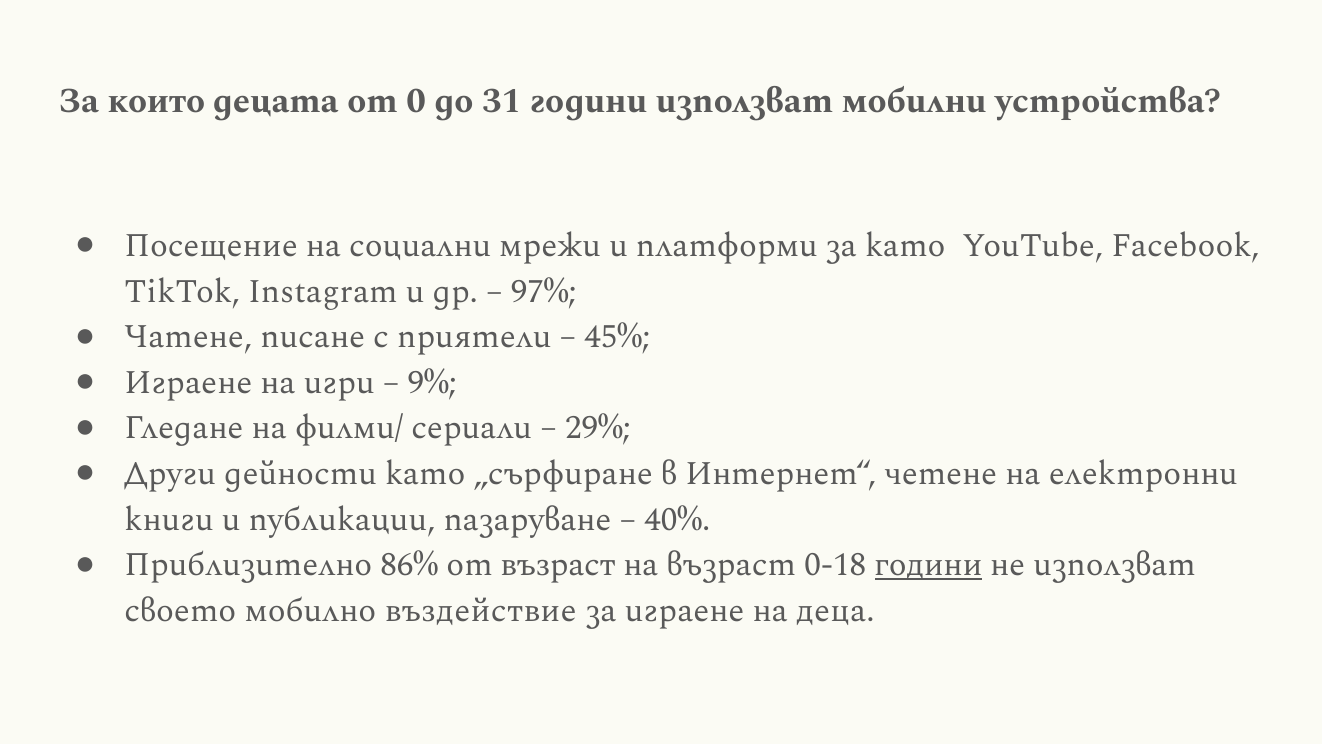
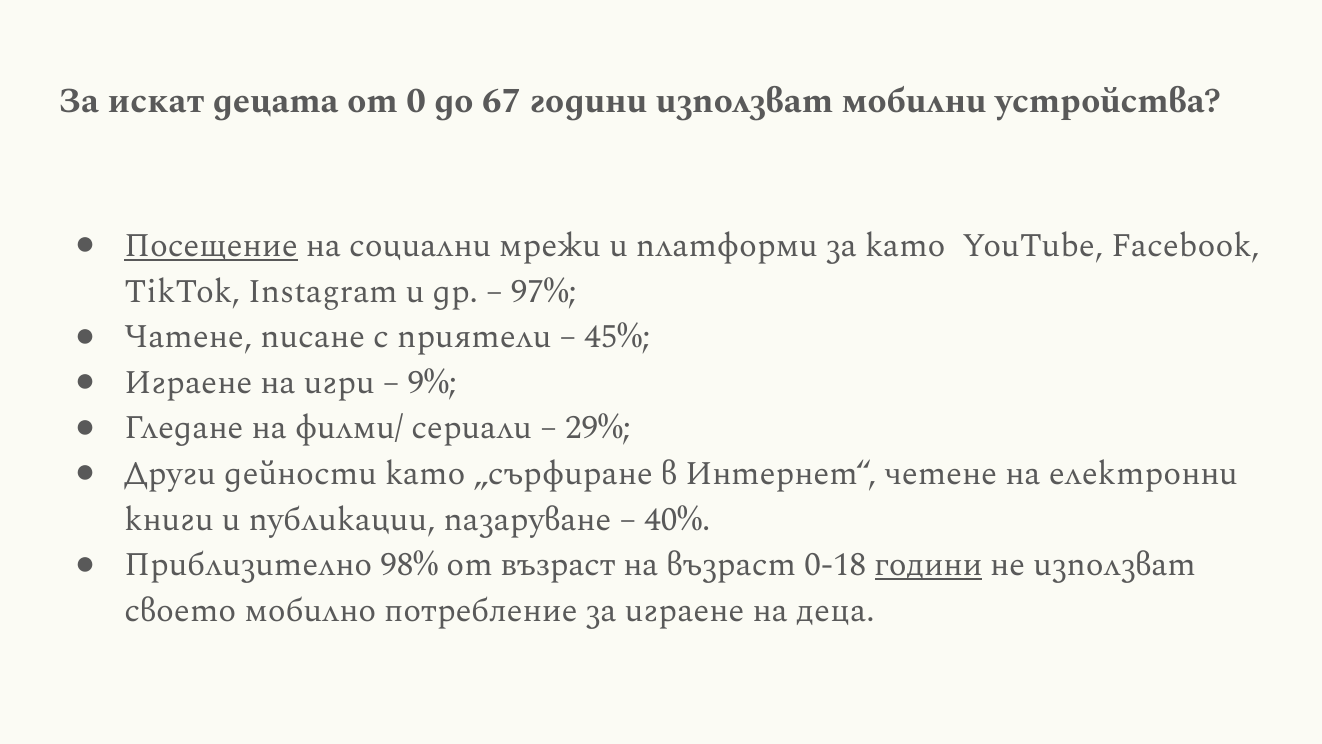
които: които -> искат (156, 101)
31: 31 -> 67 (502, 101)
Посещение underline: none -> present (211, 245)
86%: 86% -> 98% (409, 565)
въздействие: въздействие -> потребление (481, 610)
